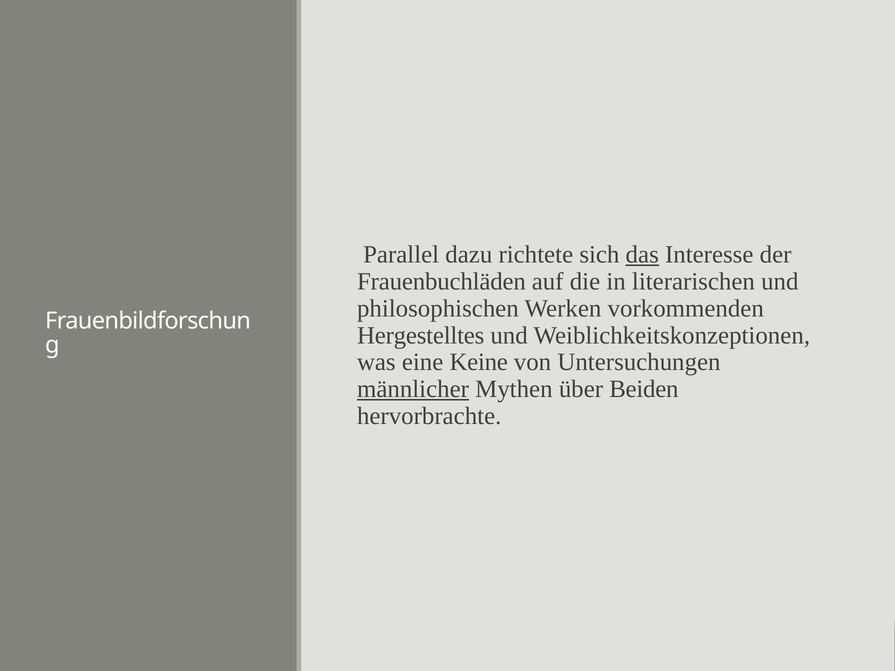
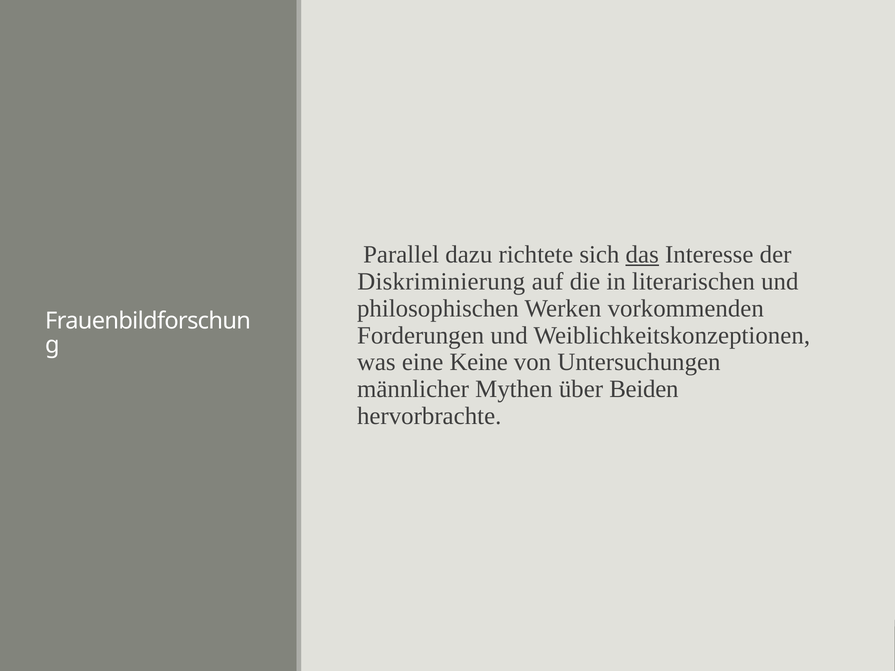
Frauenbuchläden: Frauenbuchläden -> Diskriminierung (441, 282)
Hergestelltes: Hergestelltes -> Forderungen (421, 335)
männlicher underline: present -> none (413, 389)
